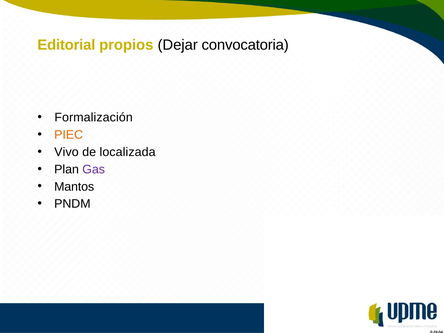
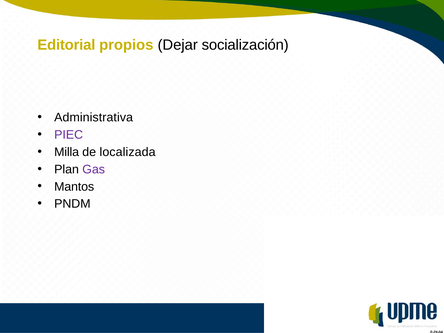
convocatoria: convocatoria -> socialización (245, 45)
Formalización: Formalización -> Administrativa (94, 118)
PIEC colour: orange -> purple (69, 135)
Vivo: Vivo -> Milla (67, 152)
